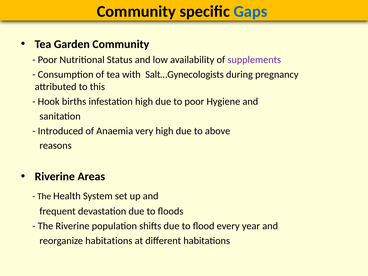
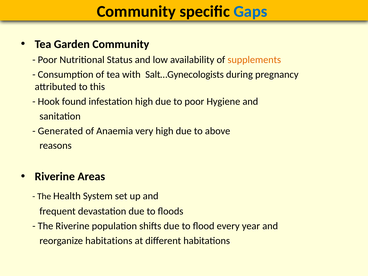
supplements colour: purple -> orange (254, 60)
births: births -> found (74, 101)
Introduced: Introduced -> Generated (60, 131)
